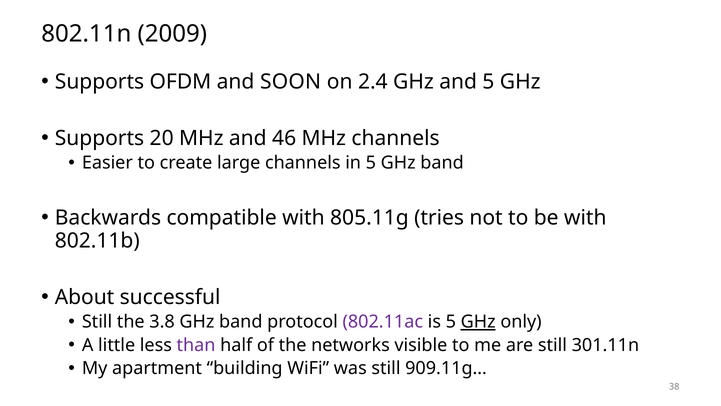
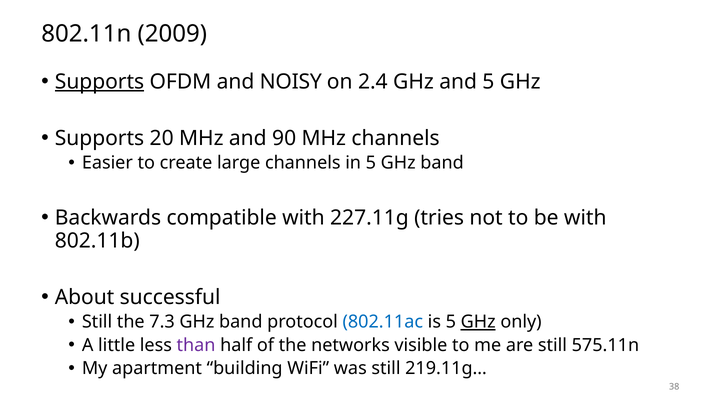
Supports underline: none -> present (100, 82)
SOON: SOON -> NOISY (291, 82)
46: 46 -> 90 (284, 138)
805.11g: 805.11g -> 227.11g (369, 218)
3.8: 3.8 -> 7.3 (162, 322)
802.11ac colour: purple -> blue (383, 322)
301.11n: 301.11n -> 575.11n (605, 345)
909.11g…: 909.11g… -> 219.11g… (446, 368)
